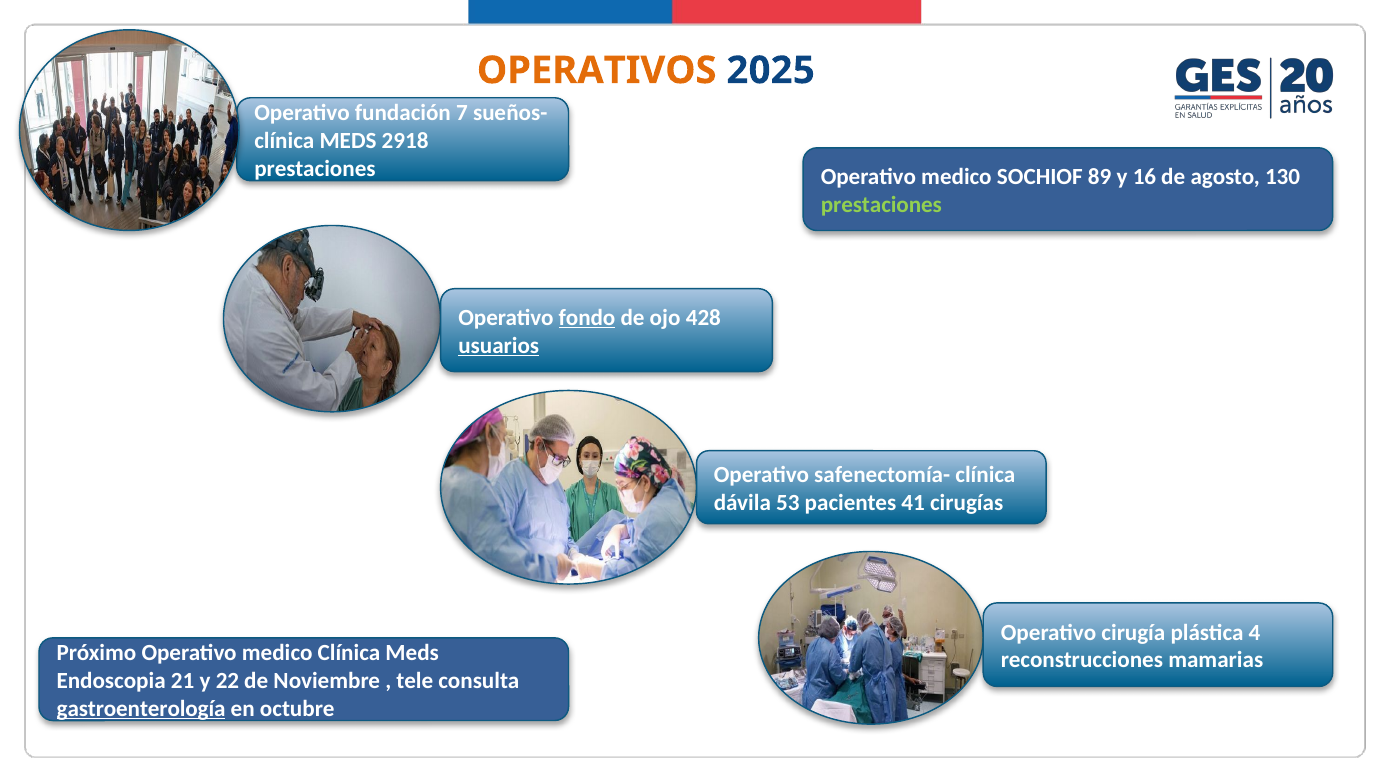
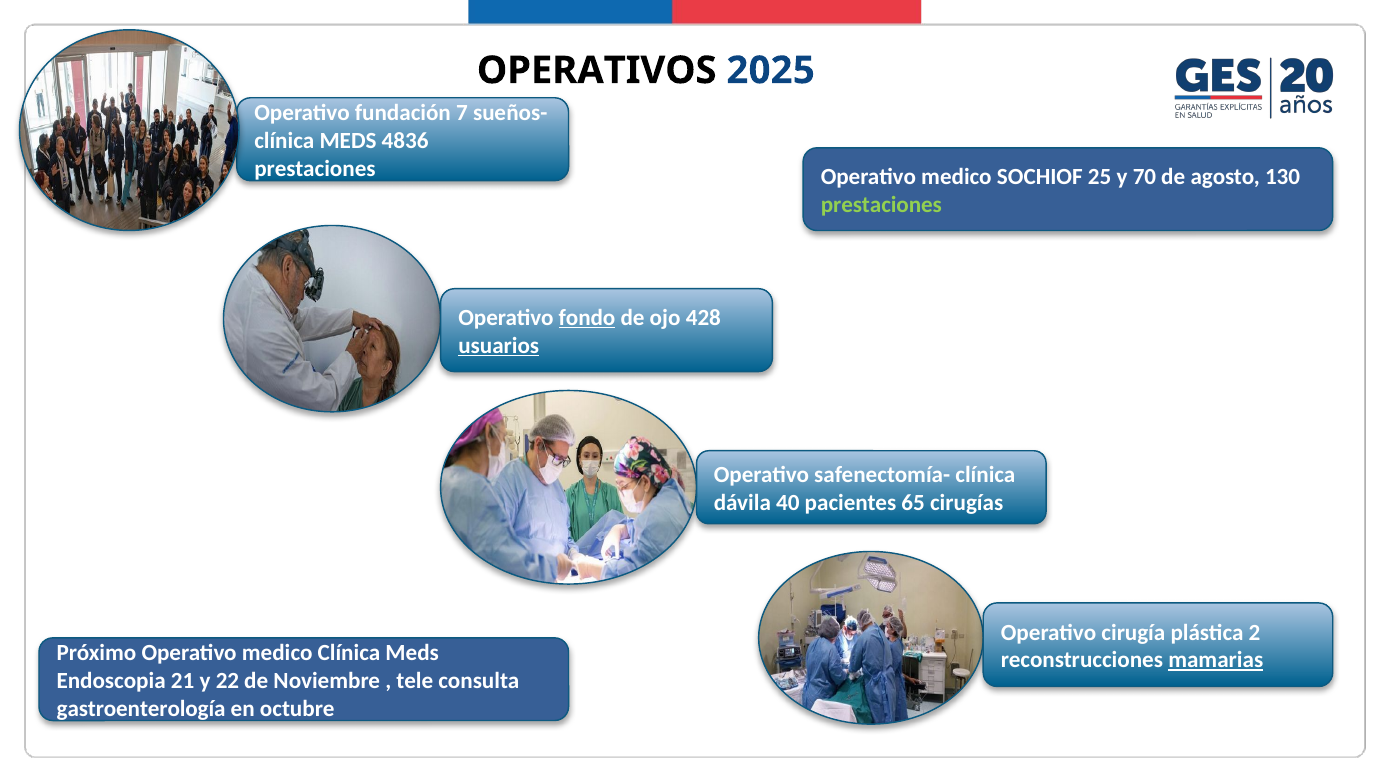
OPERATIVOS colour: orange -> black (597, 70)
2918: 2918 -> 4836 (405, 141)
89: 89 -> 25 (1100, 177)
16: 16 -> 70 (1144, 177)
53: 53 -> 40 (788, 503)
41: 41 -> 65 (913, 503)
4: 4 -> 2 (1255, 633)
mamarias underline: none -> present (1216, 660)
gastroenterología underline: present -> none (141, 709)
